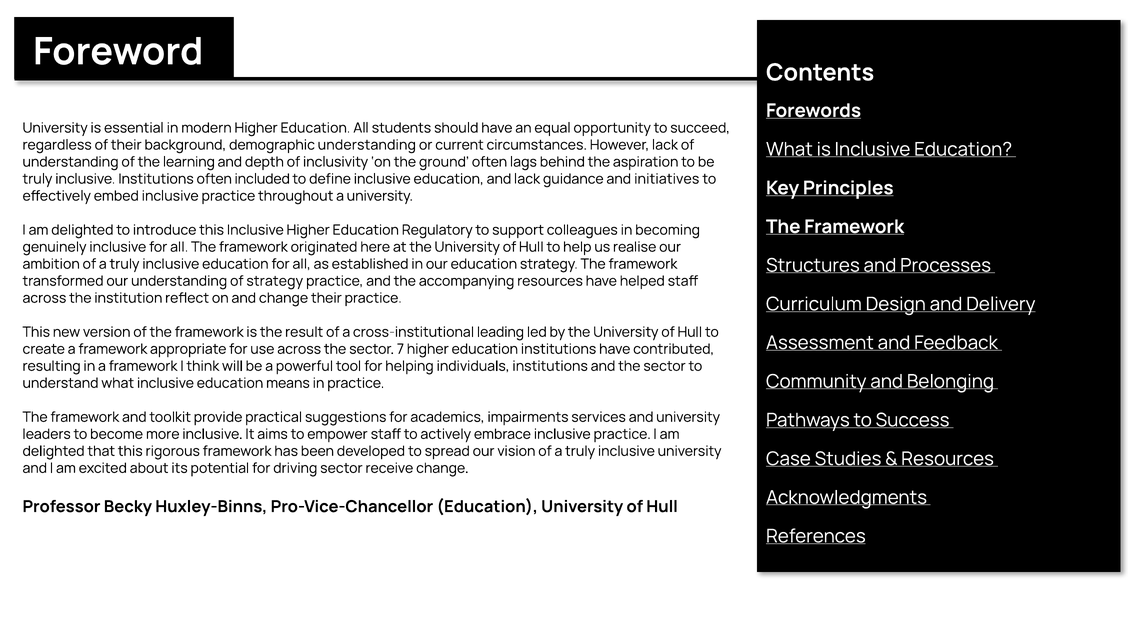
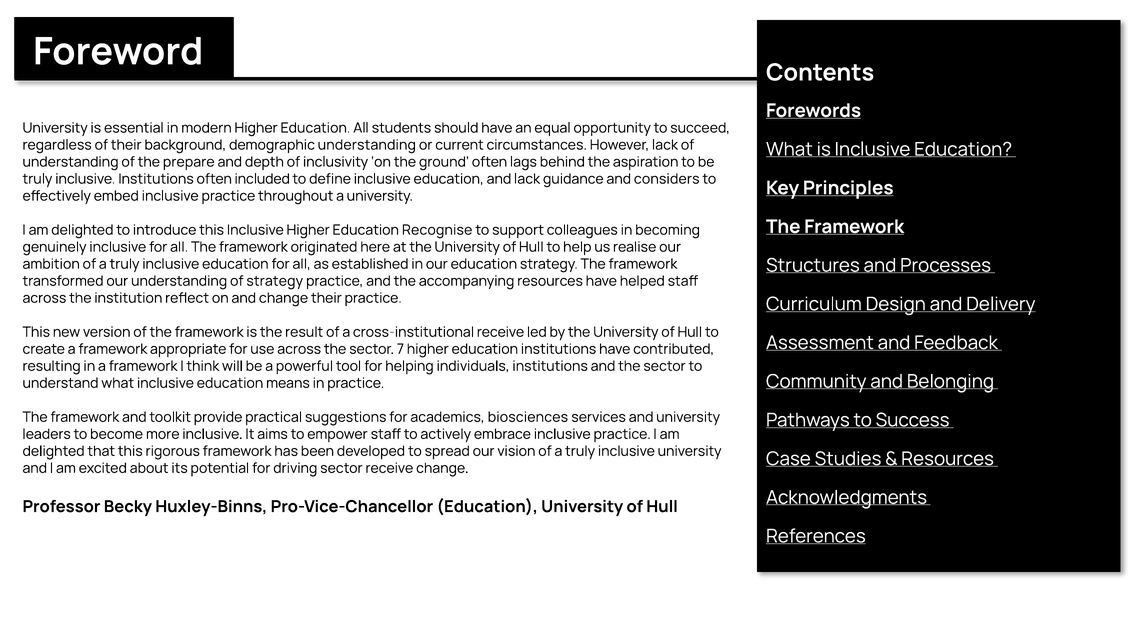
learning: learning -> prepare (189, 162)
initiatives: initiatives -> considers (667, 179)
Regulatory: Regulatory -> Recognise (437, 230)
cross-institutional leading: leading -> receive (500, 332)
impairments: impairments -> biosciences (528, 417)
